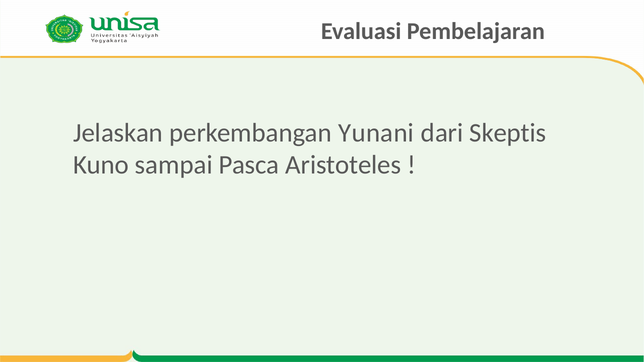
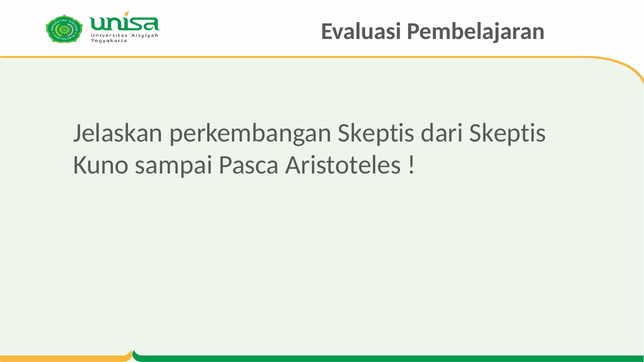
perkembangan Yunani: Yunani -> Skeptis (376, 133)
